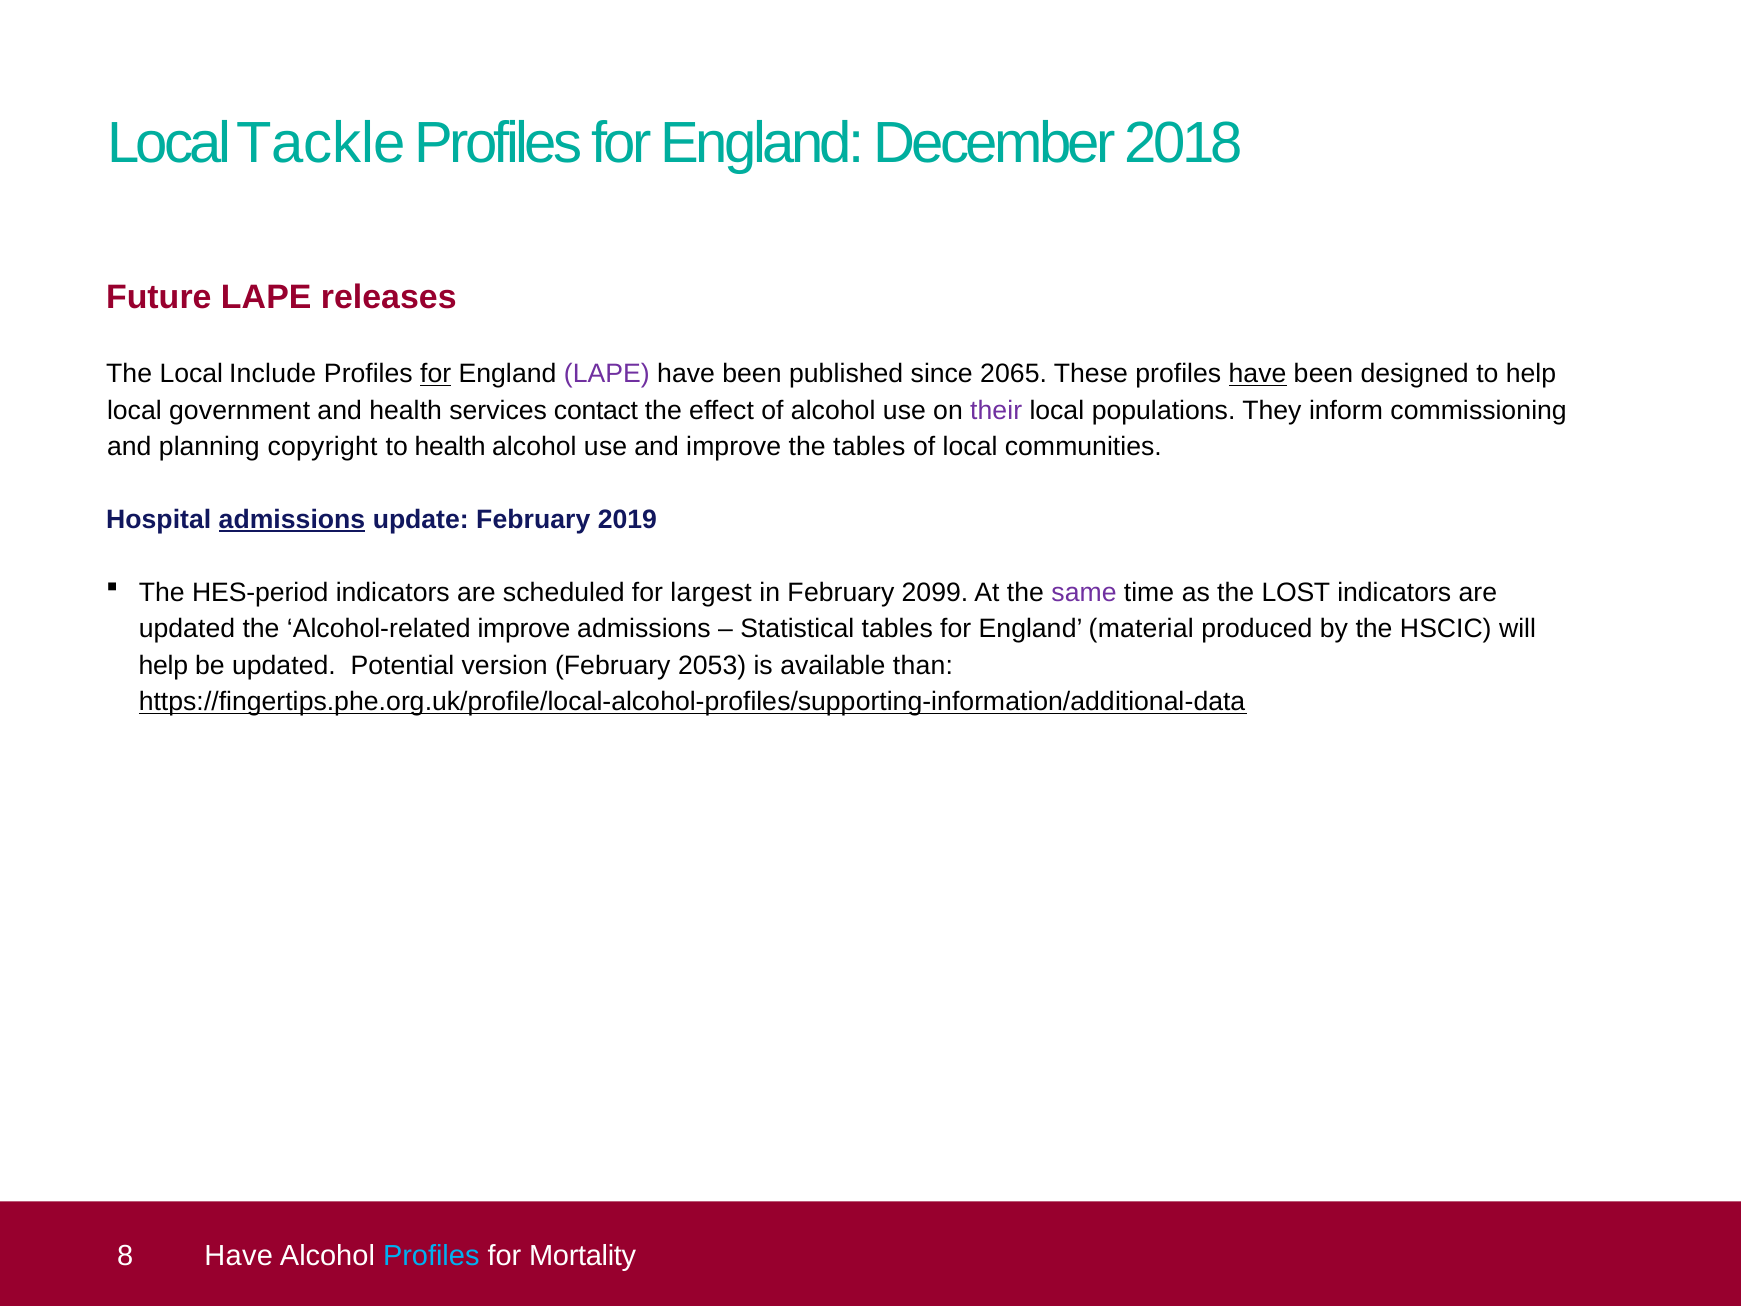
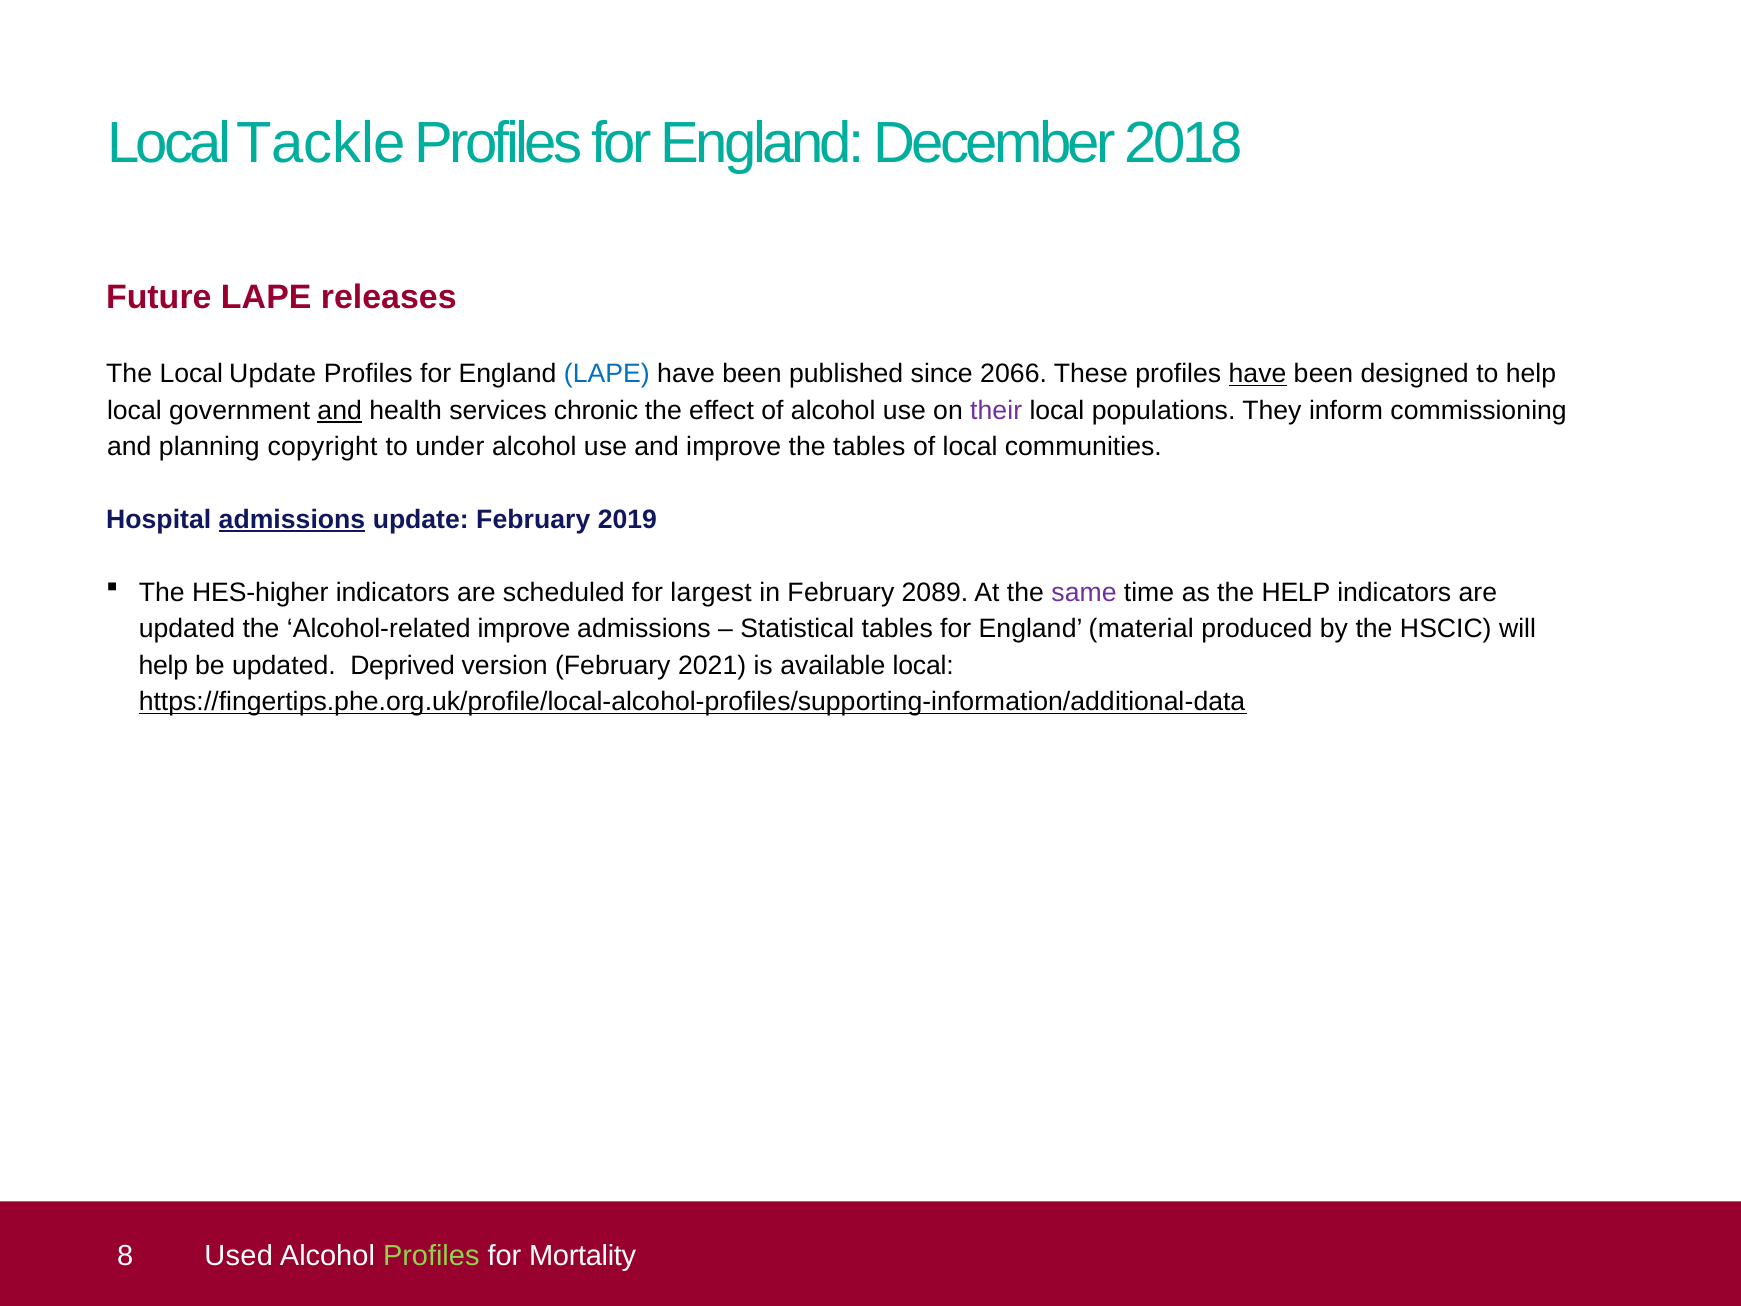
Local Include: Include -> Update (273, 374)
for underline: present -> none (436, 374)
LAPE colour: purple -> blue (607, 374)
2065: 2065 -> 2066 (1014, 374)
and underline: none -> present (340, 410)
contact: contact -> chronic (596, 410)
to health: health -> under (450, 447)
HES-period: HES-period -> HES-higher (260, 592)
2099: 2099 -> 2089 (935, 592)
the LOST: LOST -> HELP (1296, 592)
Potential: Potential -> Deprived (403, 665)
2053: 2053 -> 2021 (712, 665)
available than: than -> local (923, 665)
8 Have: Have -> Used (239, 1255)
Profiles colour: light blue -> light green (431, 1255)
